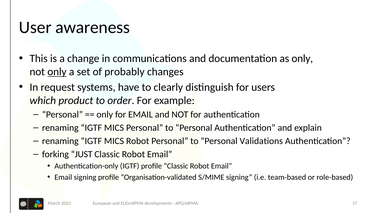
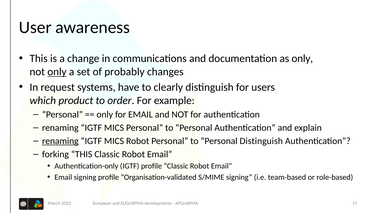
renaming underline: none -> present (60, 141)
Personal Validations: Validations -> Distinguish (261, 141)
forking JUST: JUST -> THIS (82, 154)
